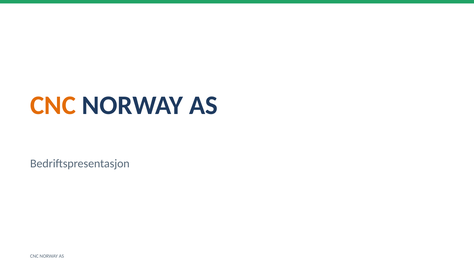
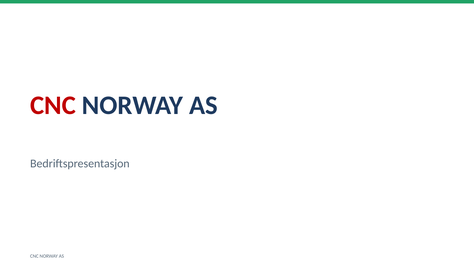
CNC colour: orange -> red (53, 105)
